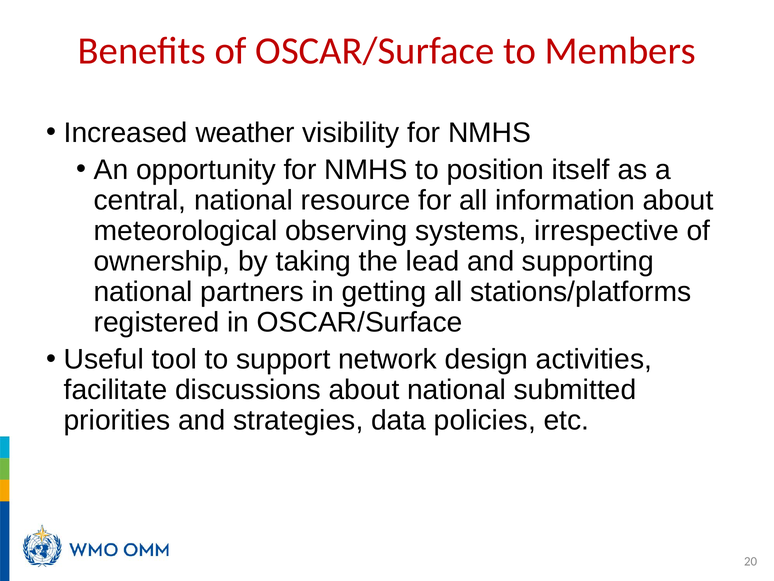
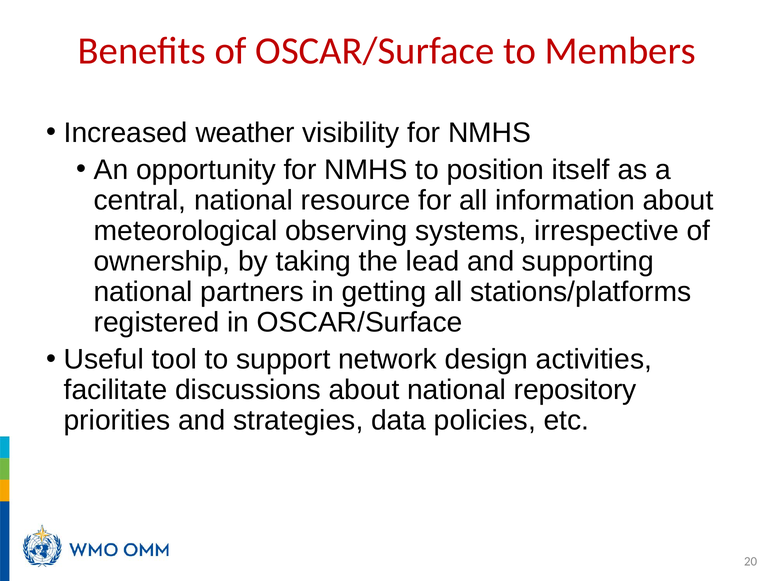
submitted: submitted -> repository (575, 390)
